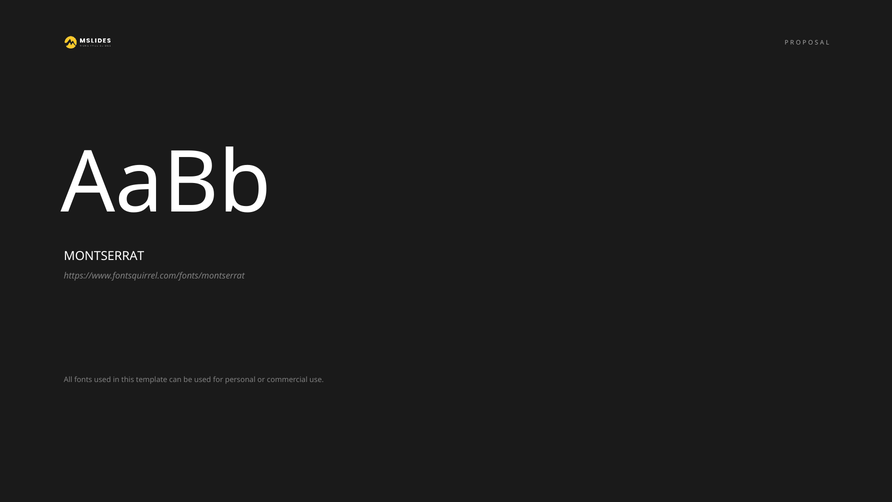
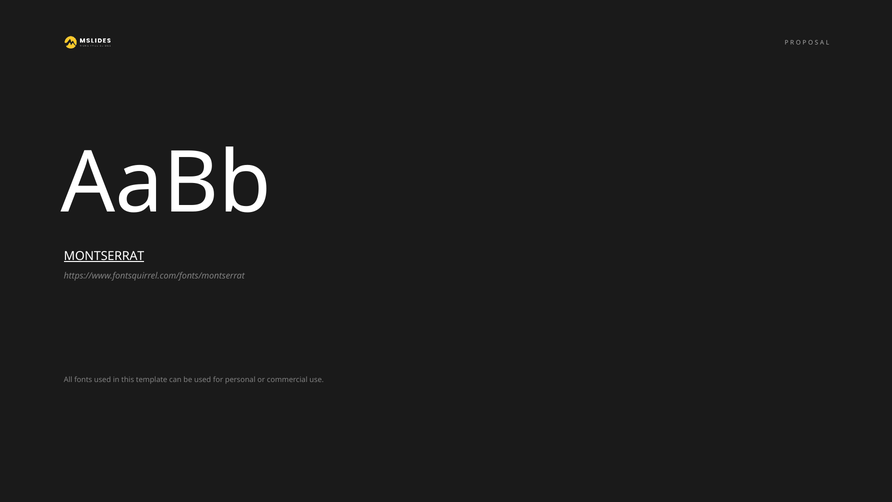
MONTSERRAT underline: none -> present (104, 256)
